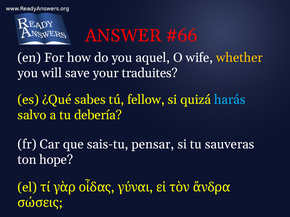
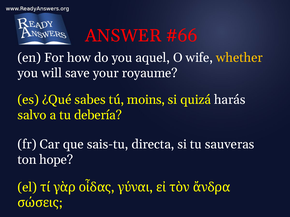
traduites: traduites -> royaume (150, 73)
fellow: fellow -> moins (146, 100)
harás colour: light blue -> white (230, 100)
pensar: pensar -> directa (153, 144)
